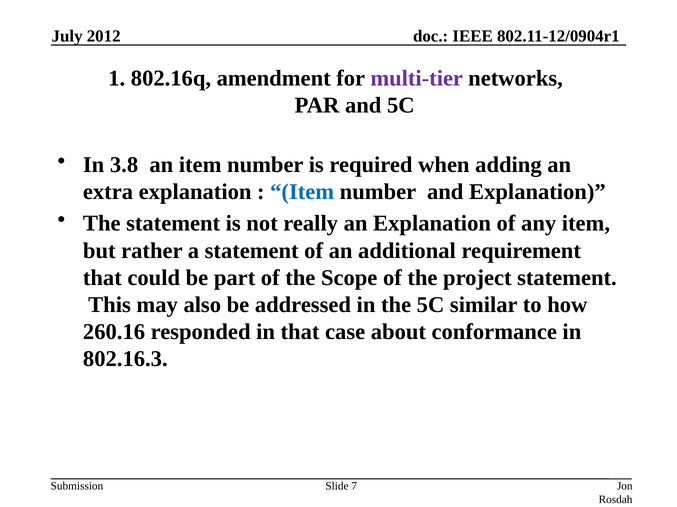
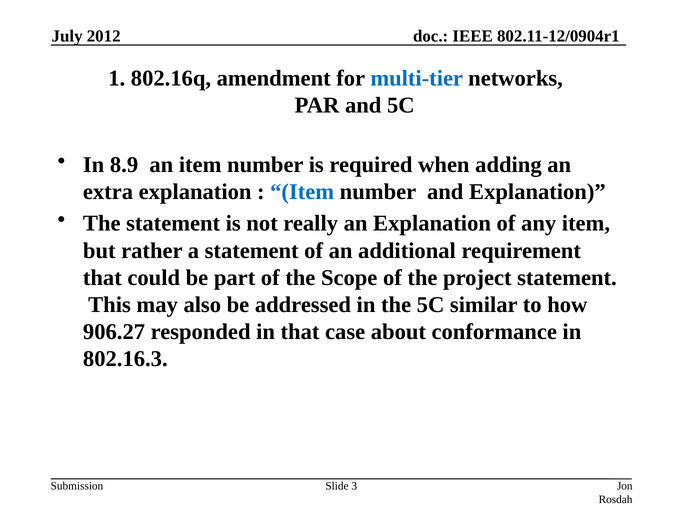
multi-tier colour: purple -> blue (417, 78)
3.8: 3.8 -> 8.9 (124, 165)
260.16: 260.16 -> 906.27 (114, 332)
7: 7 -> 3 (354, 487)
